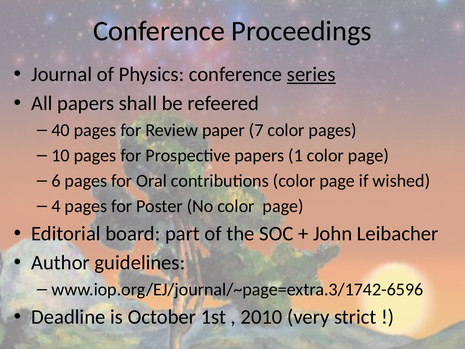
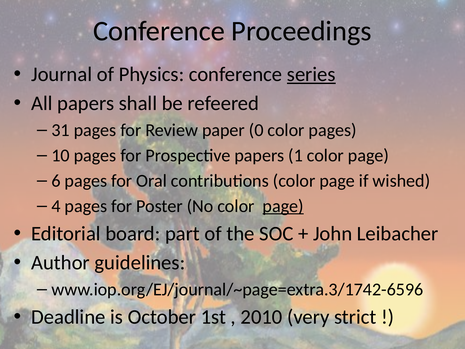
40: 40 -> 31 (61, 130)
7: 7 -> 0 (256, 130)
page underline: none -> present (283, 206)
